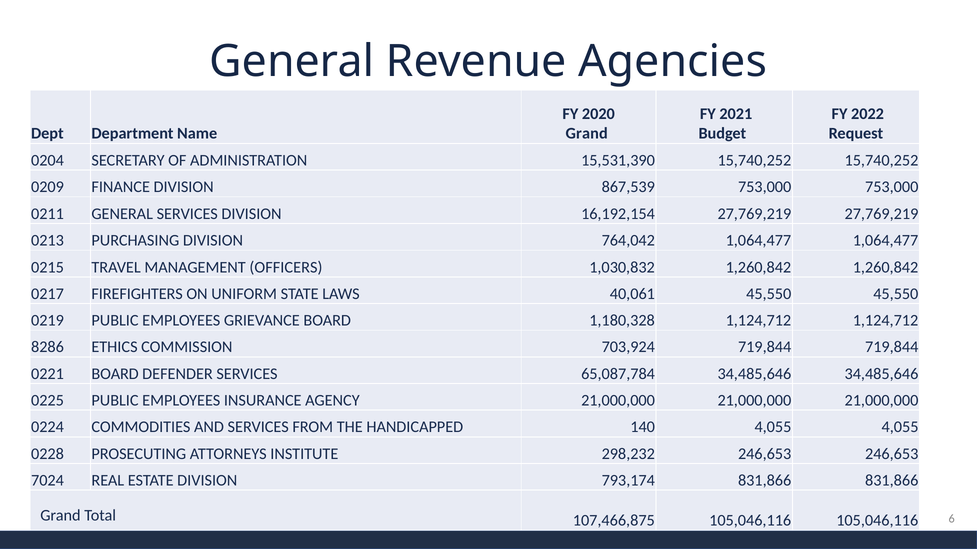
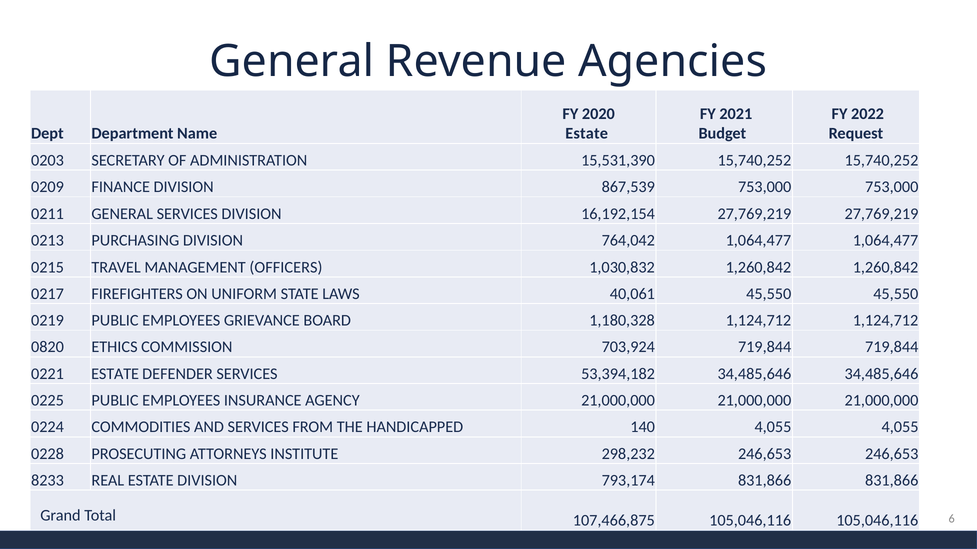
Grand: Grand -> Estate (587, 134)
0204: 0204 -> 0203 (48, 160)
8286: 8286 -> 0820 (48, 347)
0221 BOARD: BOARD -> ESTATE (115, 374)
65,087,784: 65,087,784 -> 53,394,182 (618, 374)
7024: 7024 -> 8233 (48, 481)
